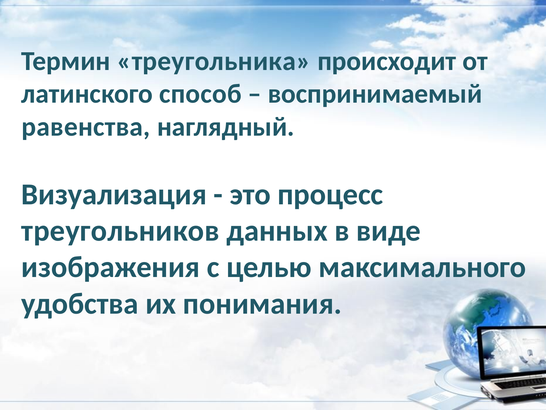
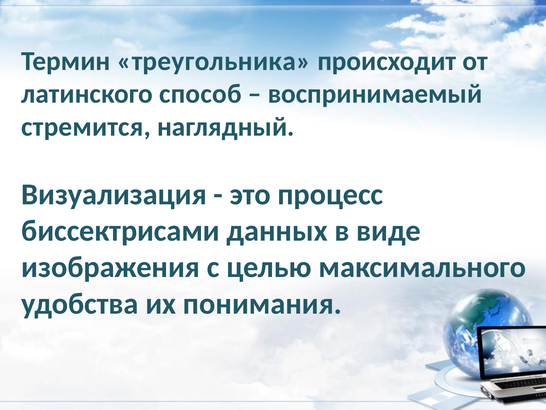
равенства: равенства -> стремится (86, 127)
треугольников: треугольников -> биссектрисами (121, 231)
